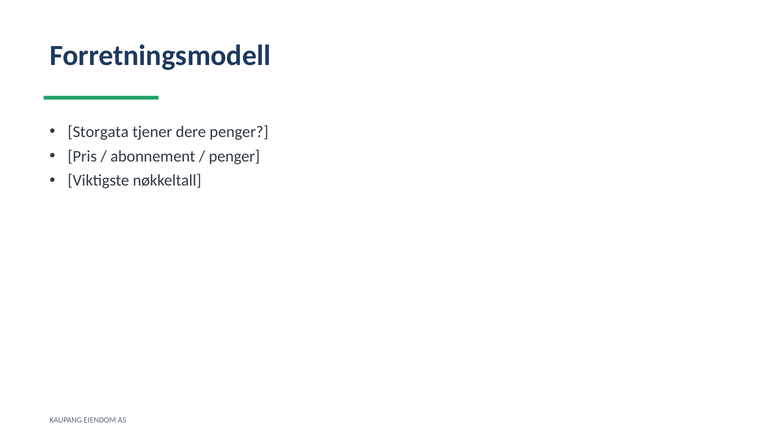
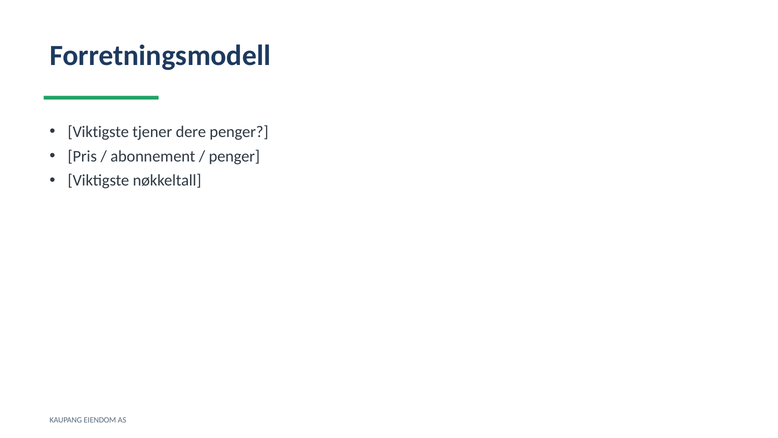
Storgata: Storgata -> Viktigste (98, 132)
